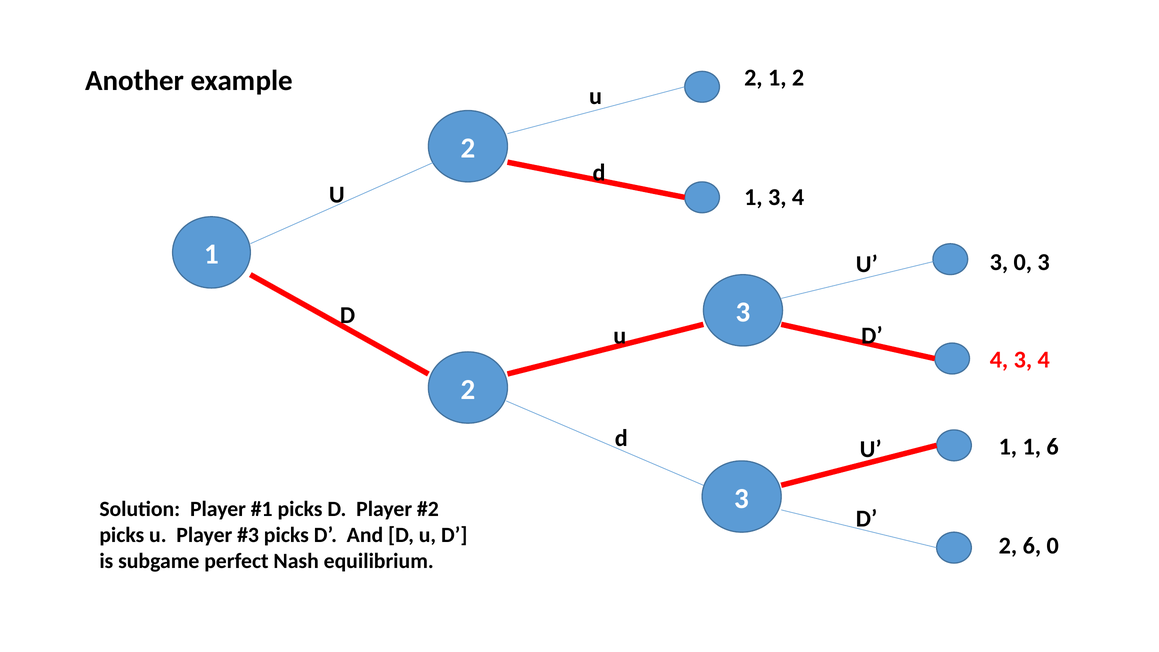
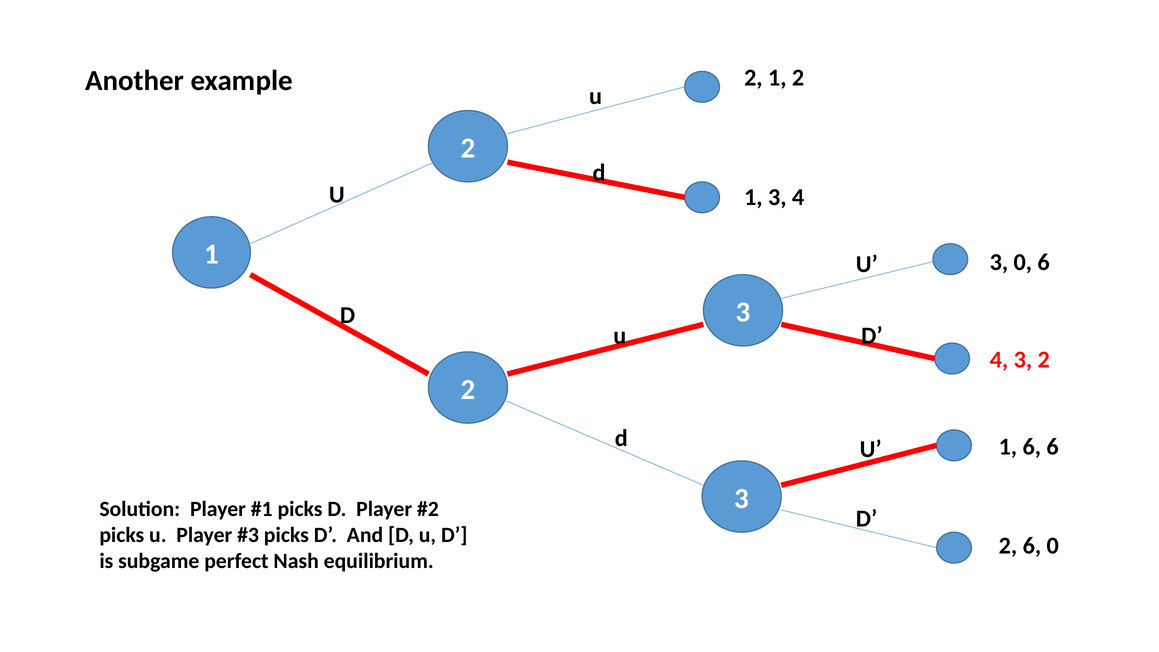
0 3: 3 -> 6 (1044, 262)
4 3 4: 4 -> 2 (1044, 360)
1 1: 1 -> 6 (1032, 447)
